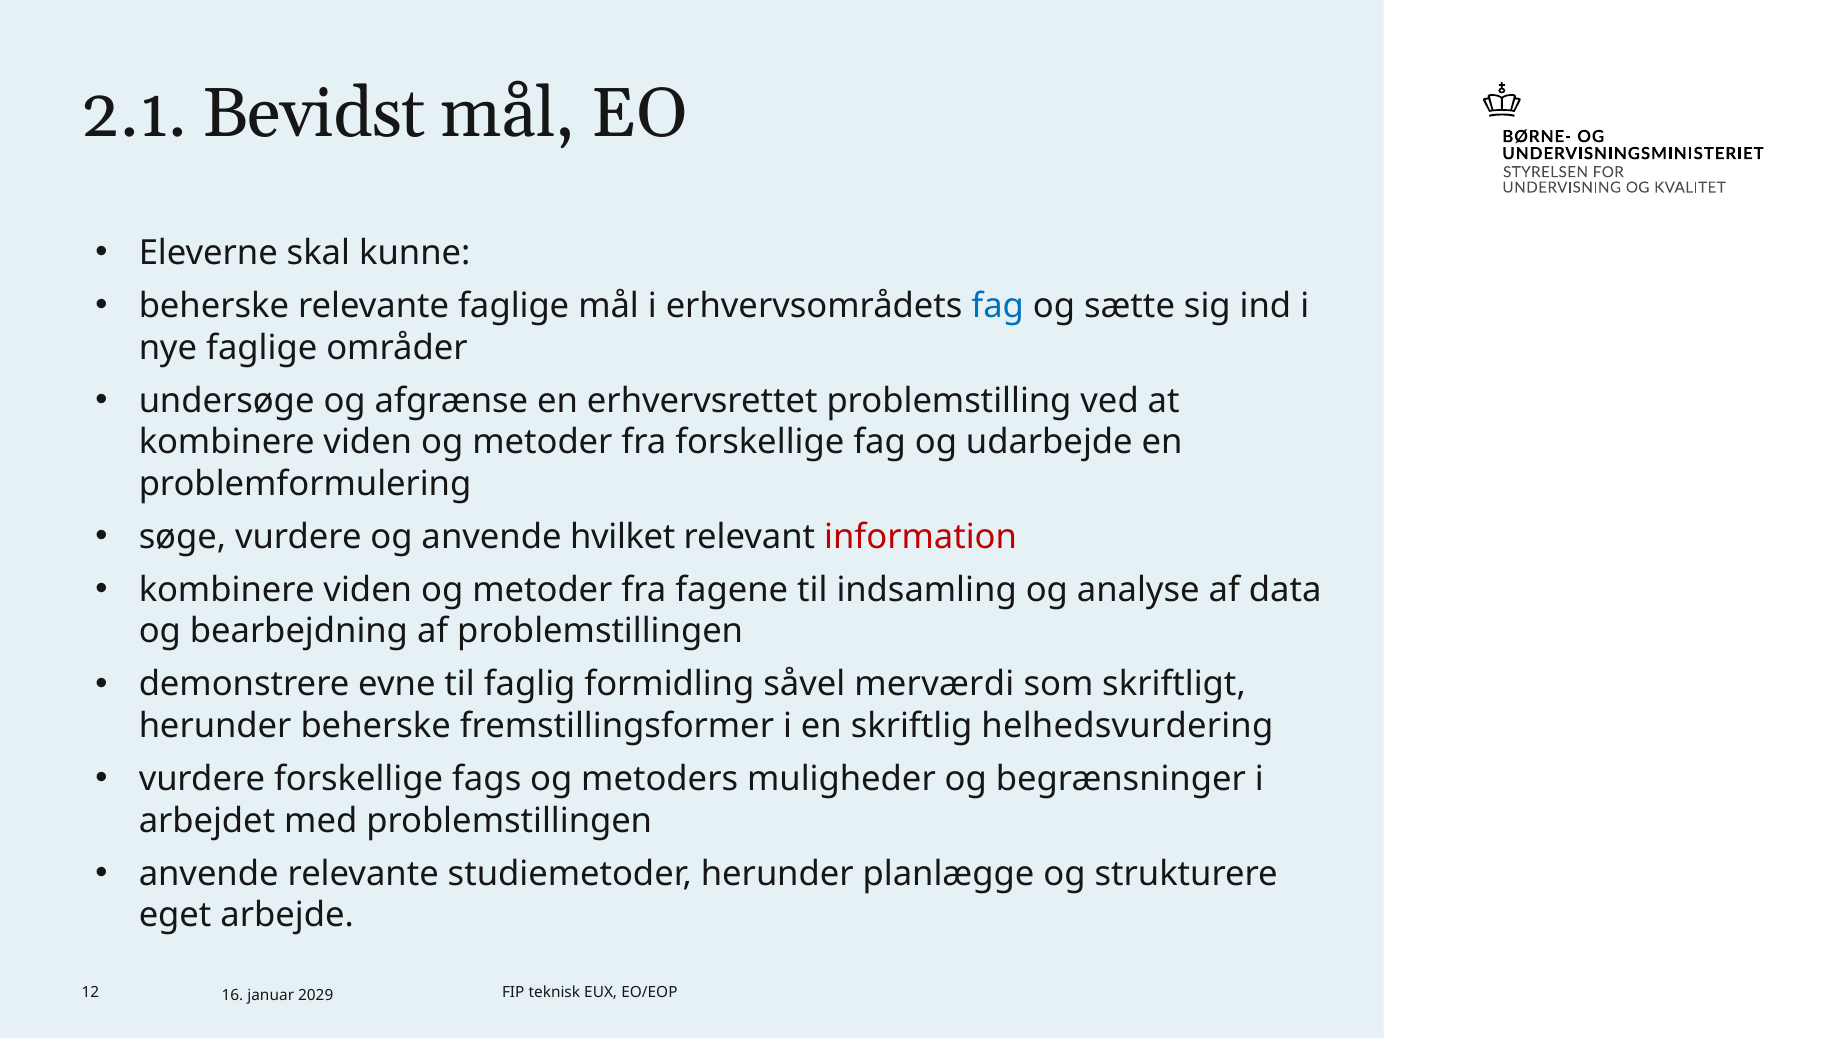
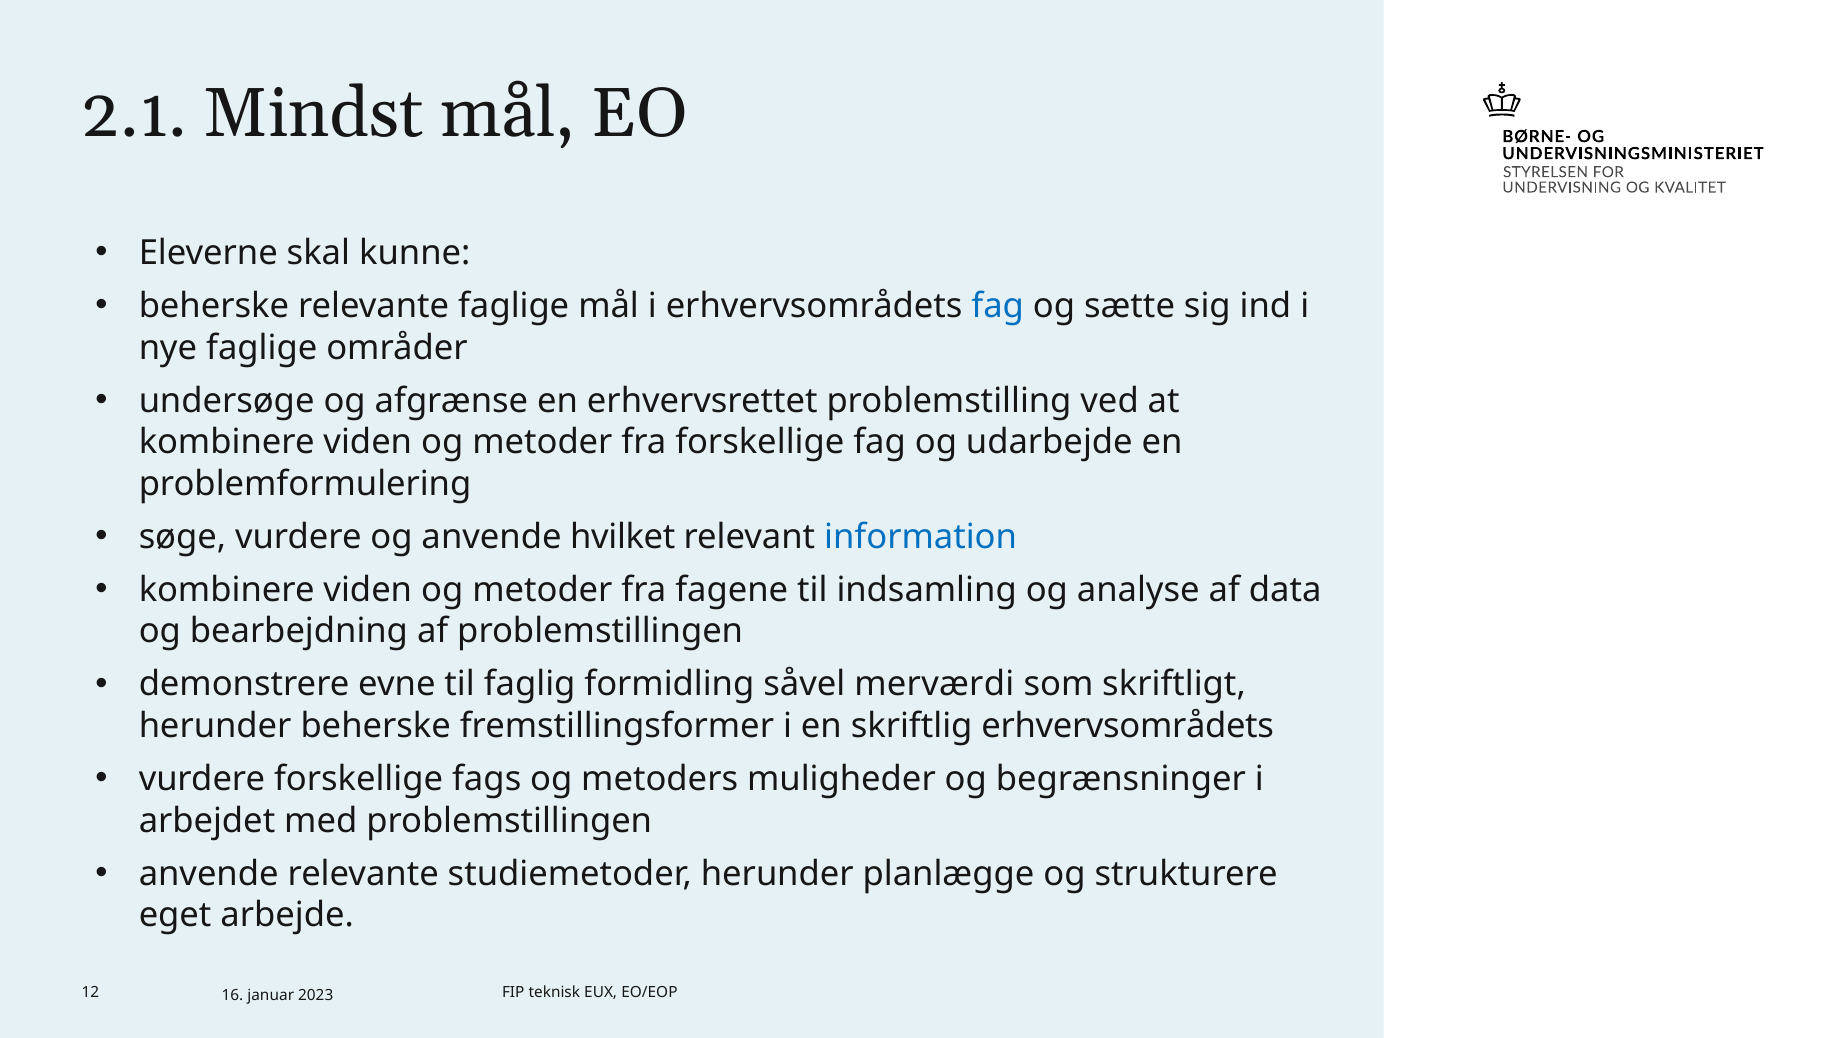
Bevidst: Bevidst -> Mindst (314, 114)
information colour: red -> blue (921, 537)
skriftlig helhedsvurdering: helhedsvurdering -> erhvervsområdets (1128, 726)
2029: 2029 -> 2023 (316, 995)
